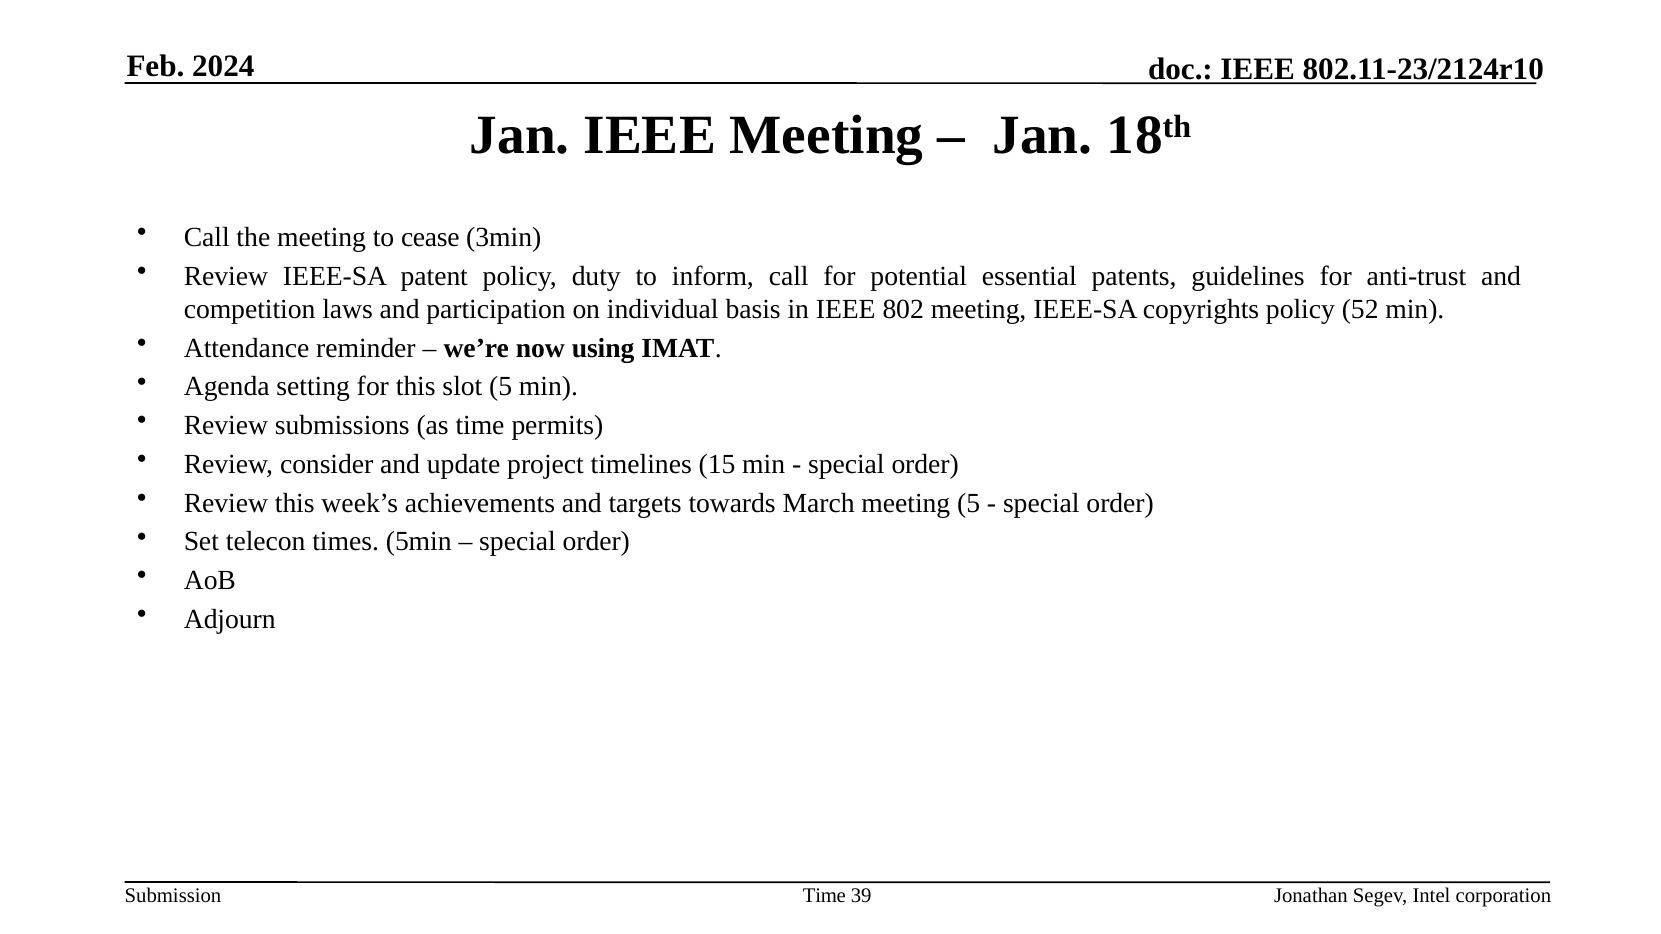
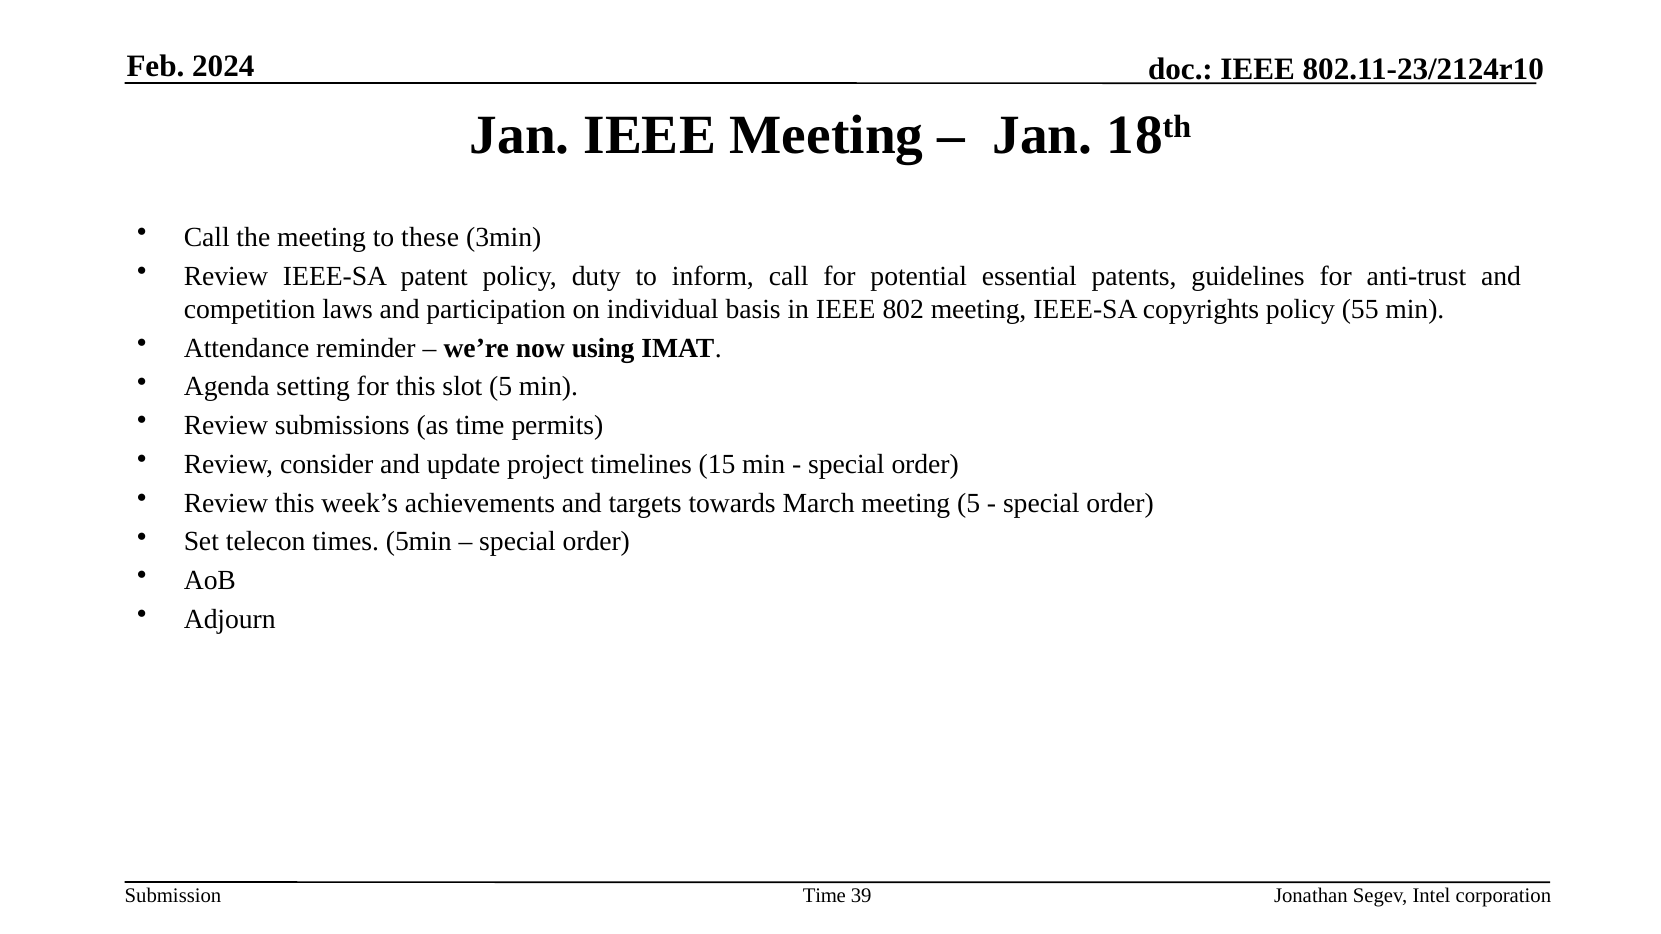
cease: cease -> these (430, 237)
52: 52 -> 55 (1360, 309)
